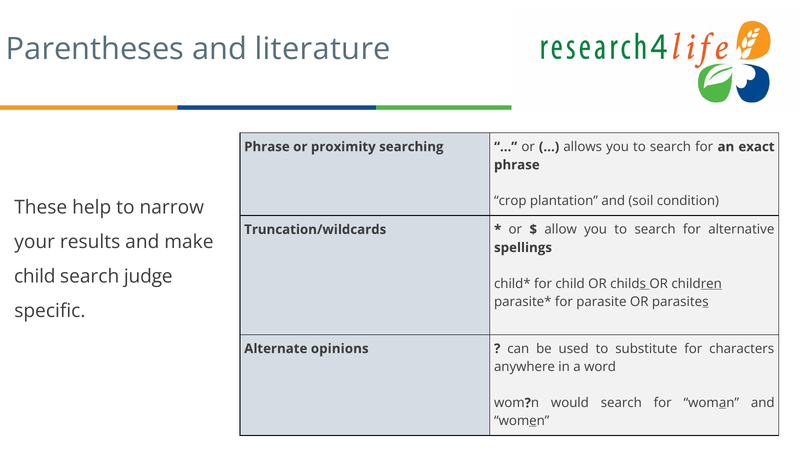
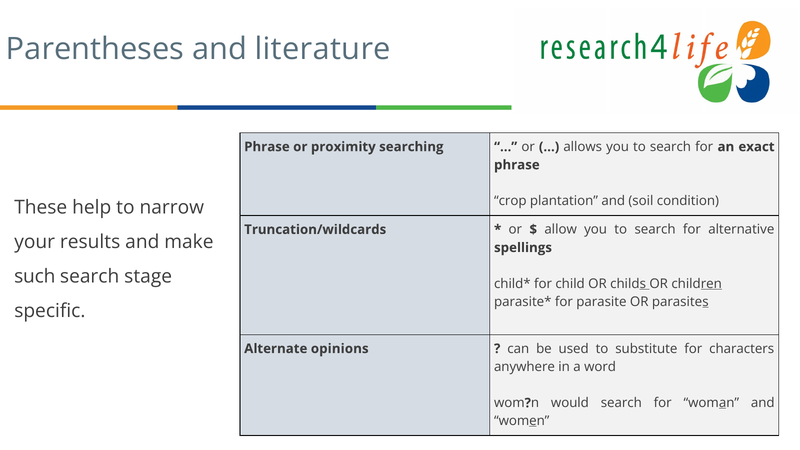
child: child -> such (35, 277)
judge: judge -> stage (148, 277)
